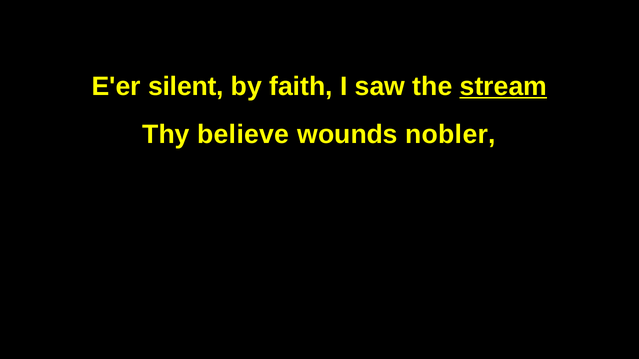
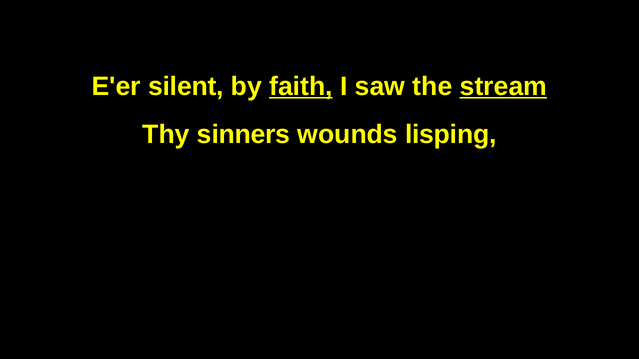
faith underline: none -> present (301, 87)
believe: believe -> sinners (244, 134)
nobler: nobler -> lisping (451, 134)
